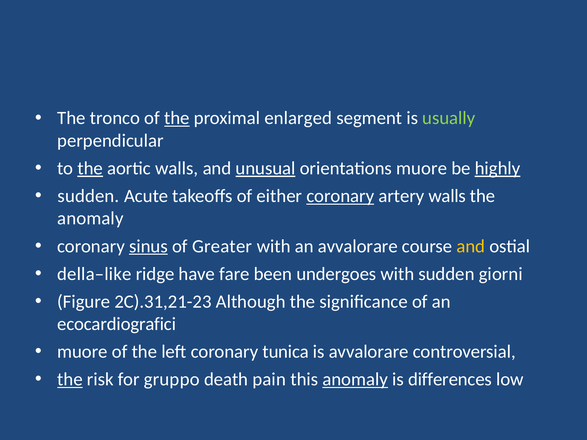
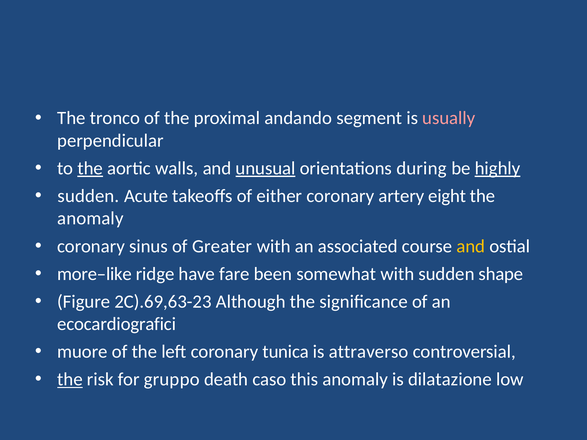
the underline: present -> none (177, 118)
enlarged: enlarged -> andando (298, 118)
usually colour: light green -> pink (449, 118)
orientations muore: muore -> during (422, 168)
coronary underline: present -> none (340, 196)
artery walls: walls -> eight (447, 196)
sinus underline: present -> none (148, 246)
an avvalorare: avvalorare -> associated (358, 246)
della–like: della–like -> more–like (94, 274)
undergoes: undergoes -> somewhat (336, 274)
giorni: giorni -> shape (501, 274)
2C).31,21-23: 2C).31,21-23 -> 2C).69,63-23 (163, 302)
is avvalorare: avvalorare -> attraverso (369, 352)
pain: pain -> caso (269, 380)
anomaly underline: present -> none (355, 380)
differences: differences -> dilatazione (450, 380)
